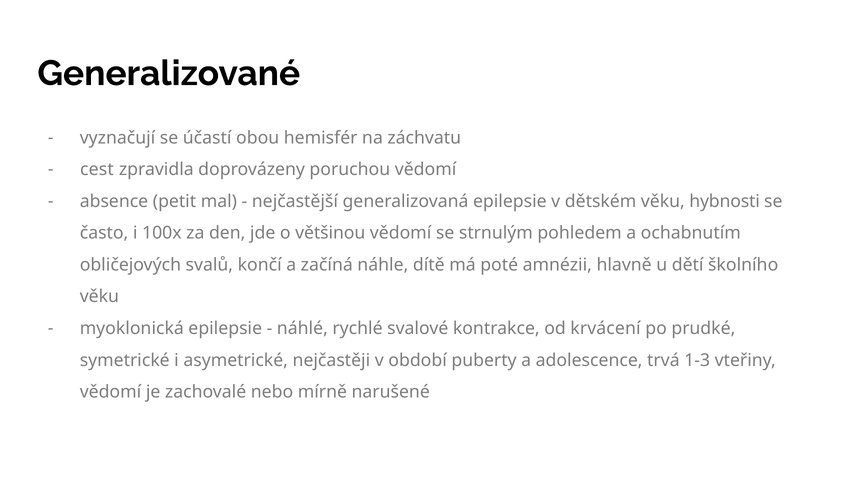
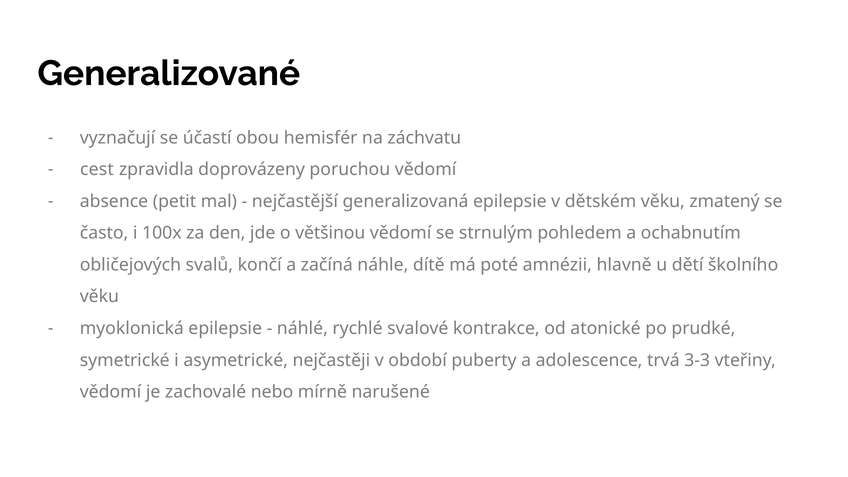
hybnosti: hybnosti -> zmatený (725, 201)
krvácení: krvácení -> atonické (606, 328)
1-3: 1-3 -> 3-3 (697, 360)
